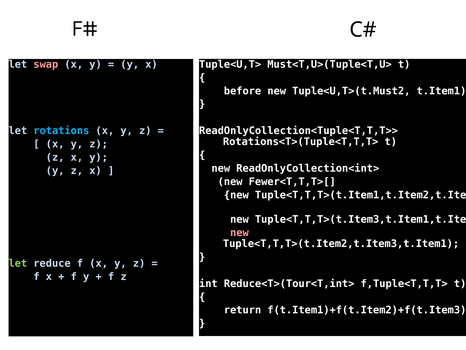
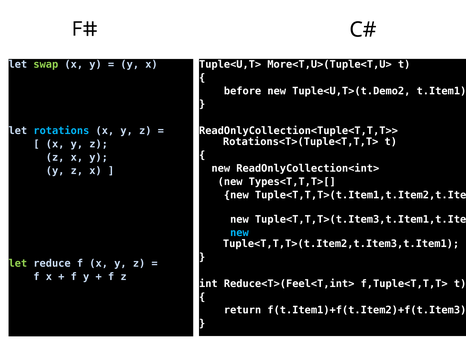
Must<T,U>(Tuple<T,U>: Must<T,U>(Tuple<T,U> -> More<T,U>(Tuple<T,U> (330, 64)
swap colour: pink -> light green (46, 64)
Tuple<U,T>(t.Must2: Tuple<U,T>(t.Must2 -> Tuple<U,T>(t.Demo2 (351, 91)
Fewer<T,T,T>[: Fewer<T,T,T>[ -> Types<T,T,T>[ (292, 181)
new colour: pink -> light blue (239, 232)
Reduce<T>(Tour<T,int>: Reduce<T>(Tour<T,int> -> Reduce<T>(Feel<T,int> (289, 283)
